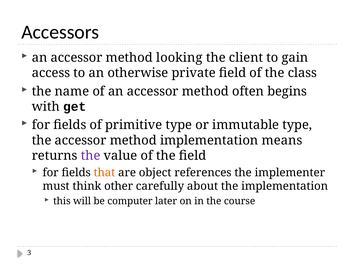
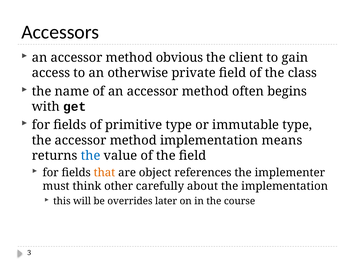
looking: looking -> obvious (179, 58)
the colour: purple -> blue (91, 156)
computer: computer -> overrides (130, 201)
